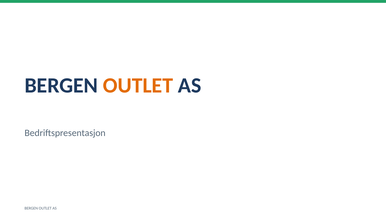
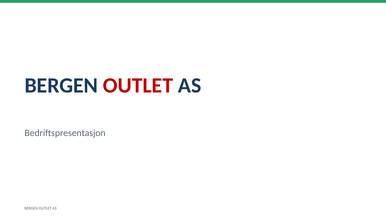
OUTLET colour: orange -> red (138, 86)
